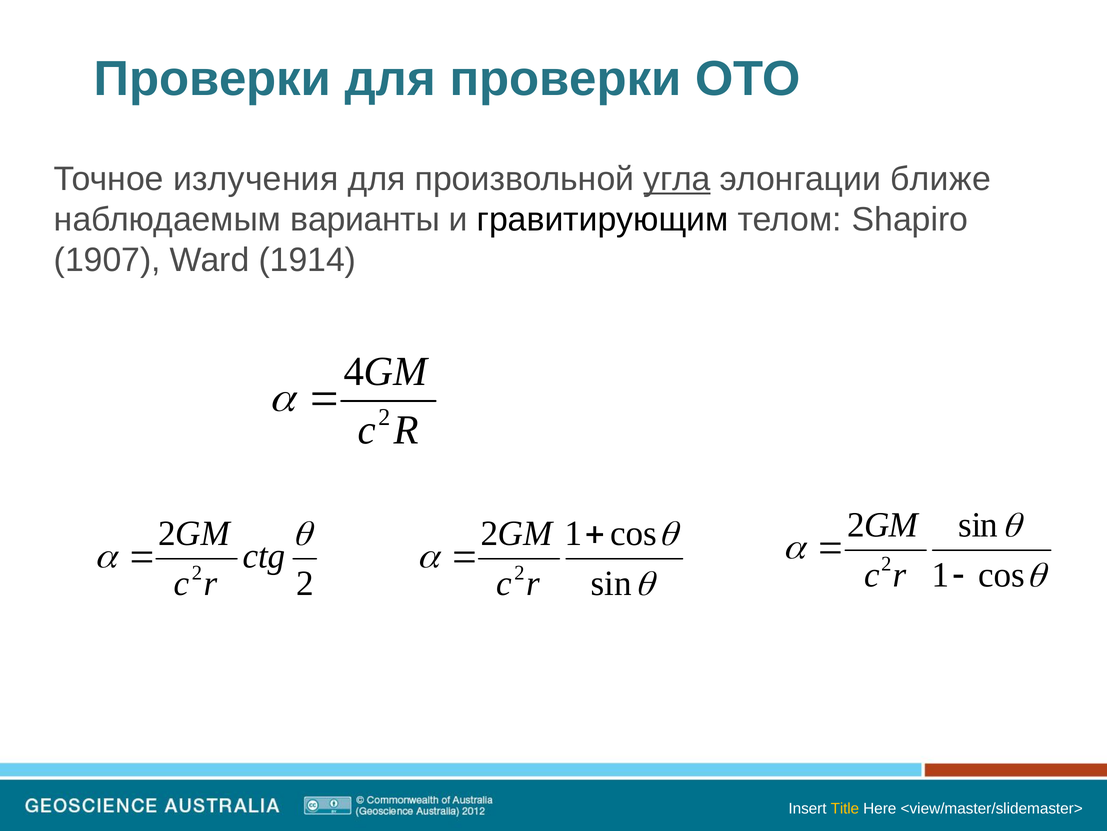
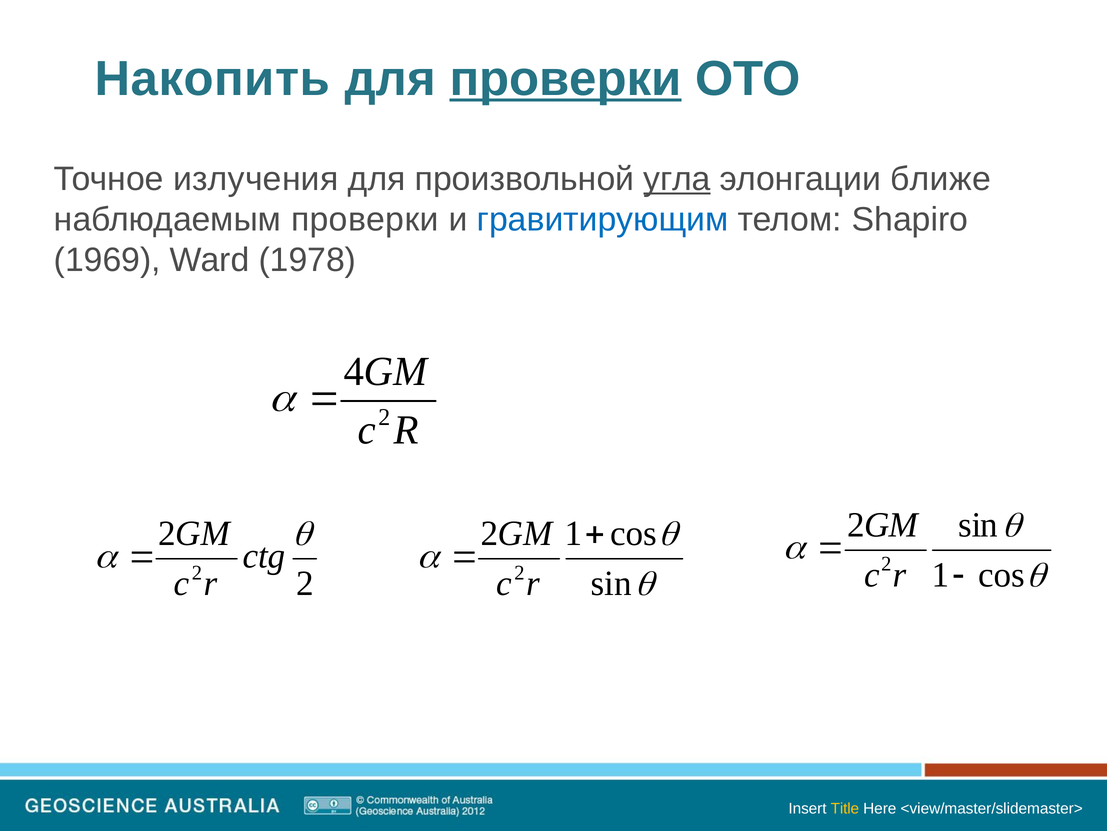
Проверки: Проверки -> Накопить (212, 79)
проверки underline: none -> present (566, 79)
наблюдаемым варианты: варианты -> проверки (365, 219)
гравитирующим colour: black -> blue (603, 219)
1907: 1907 -> 1969 (107, 260)
1914: 1914 -> 1978 (307, 260)
